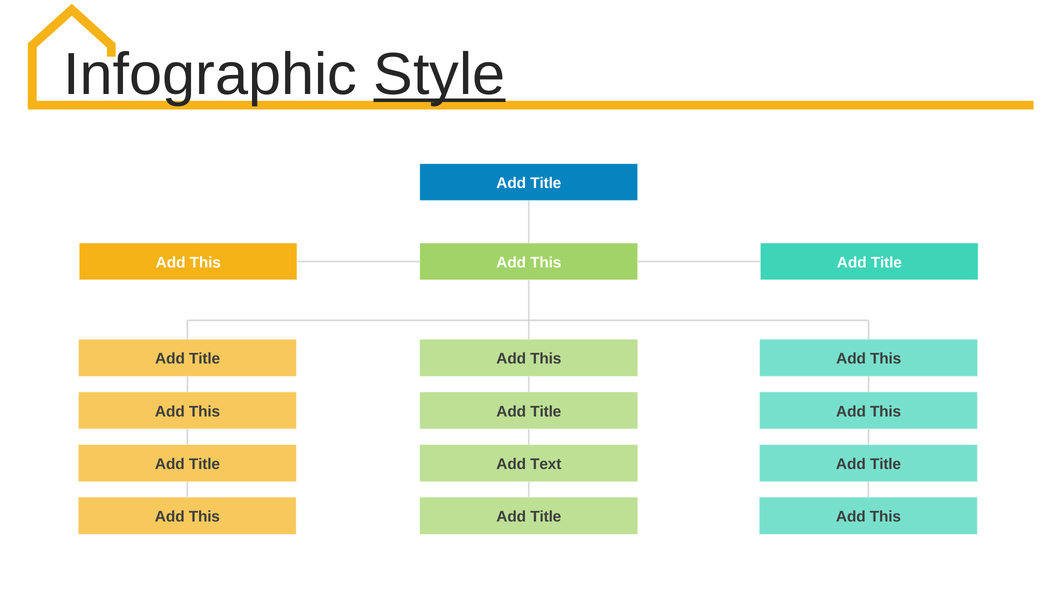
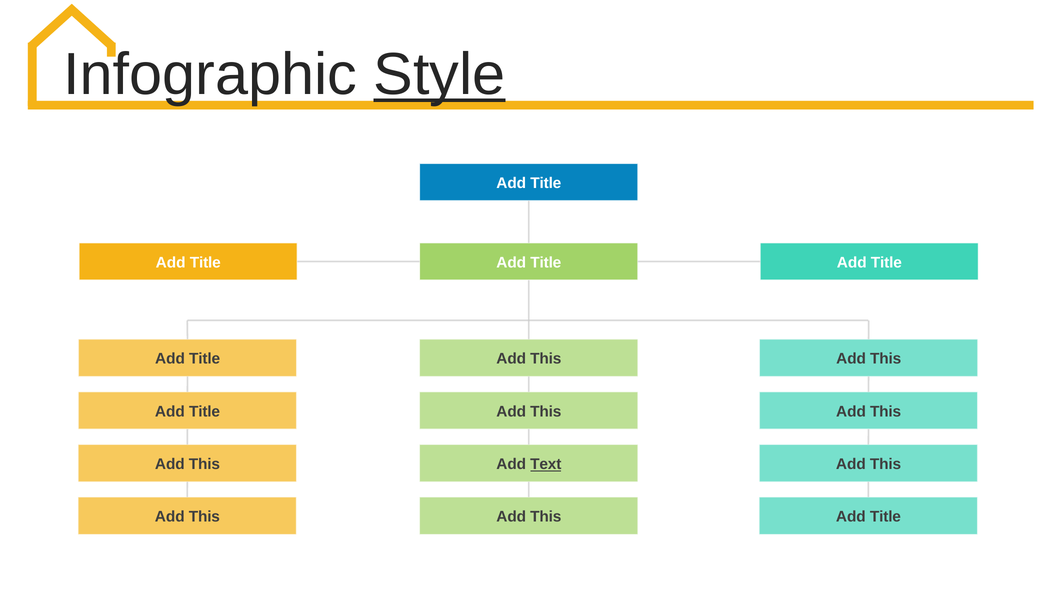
This: This -> Title (205, 263)
This: This -> Title (546, 263)
This: This -> Title (205, 412)
Title: Title -> This (546, 412)
Title: Title -> This (204, 464)
Text underline: none -> present (546, 464)
Title: Title -> This (886, 464)
Title: Title -> This (546, 517)
This: This -> Title (885, 517)
